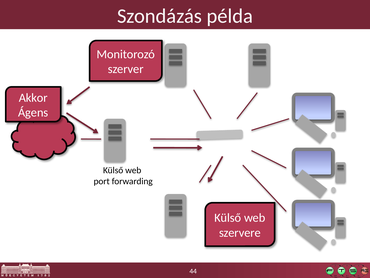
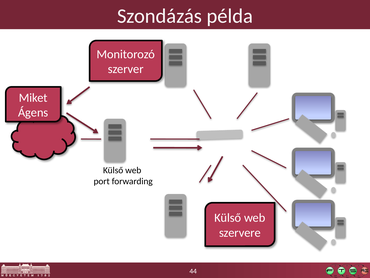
Akkor: Akkor -> Miket (33, 98)
